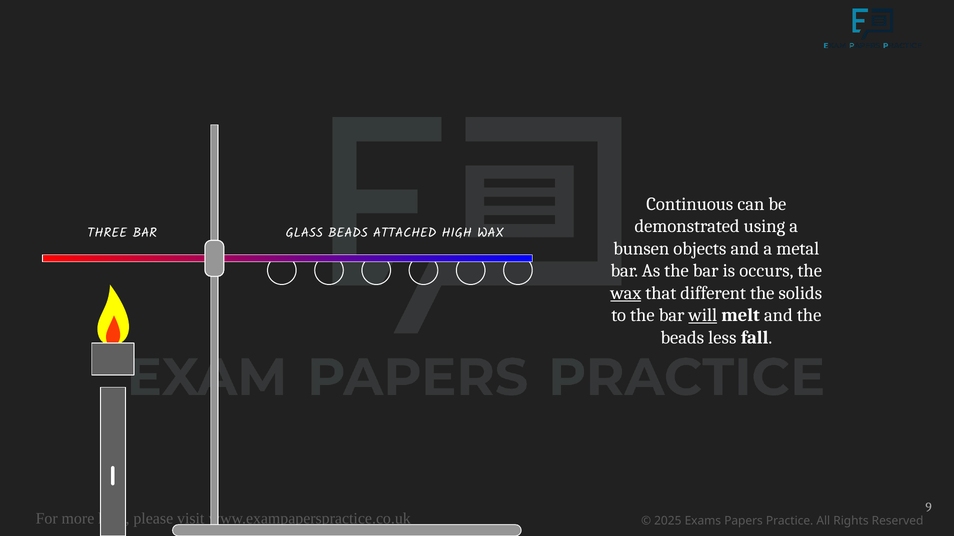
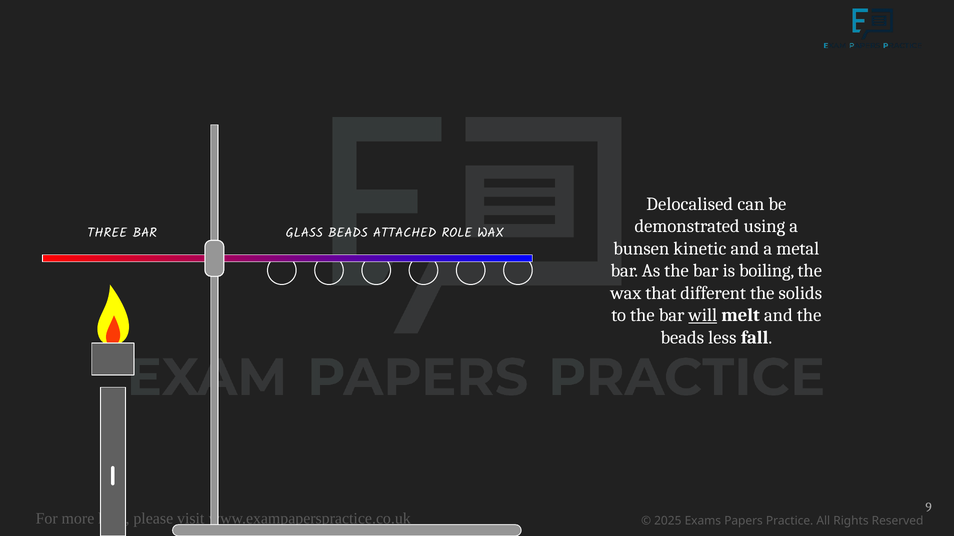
Continuous: Continuous -> Delocalised (690, 204)
HIGH: HIGH -> ROLE (457, 233)
objects: objects -> kinetic (700, 249)
occurs: occurs -> boiling (767, 271)
wax underline: present -> none (626, 293)
